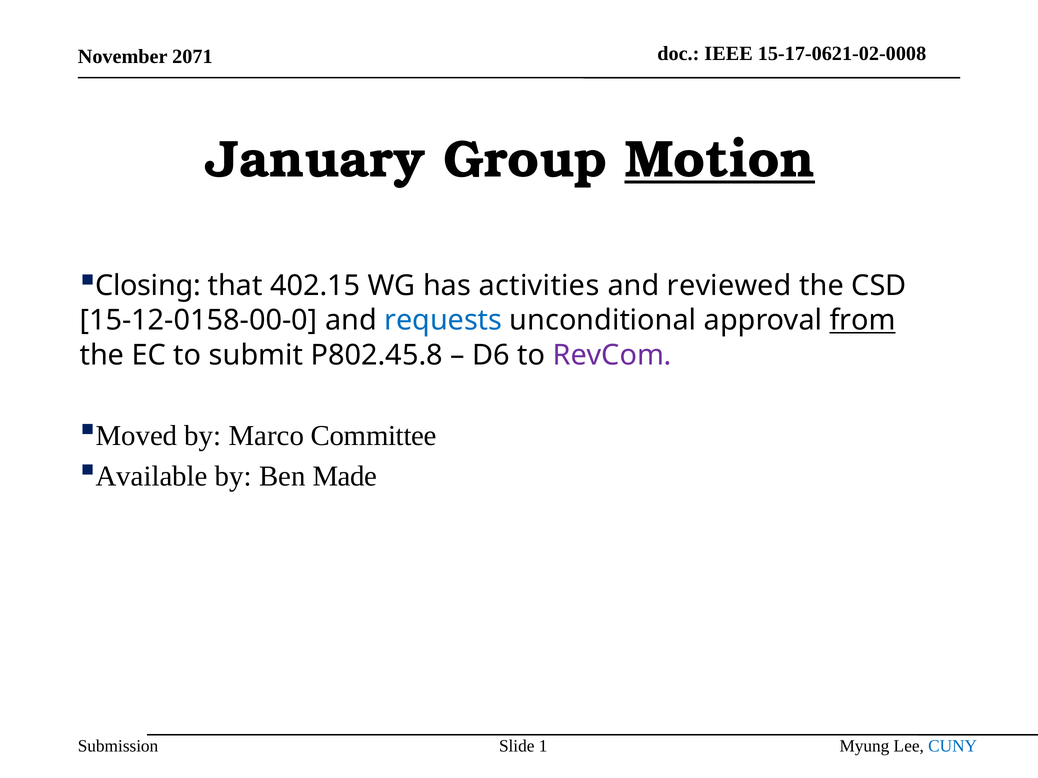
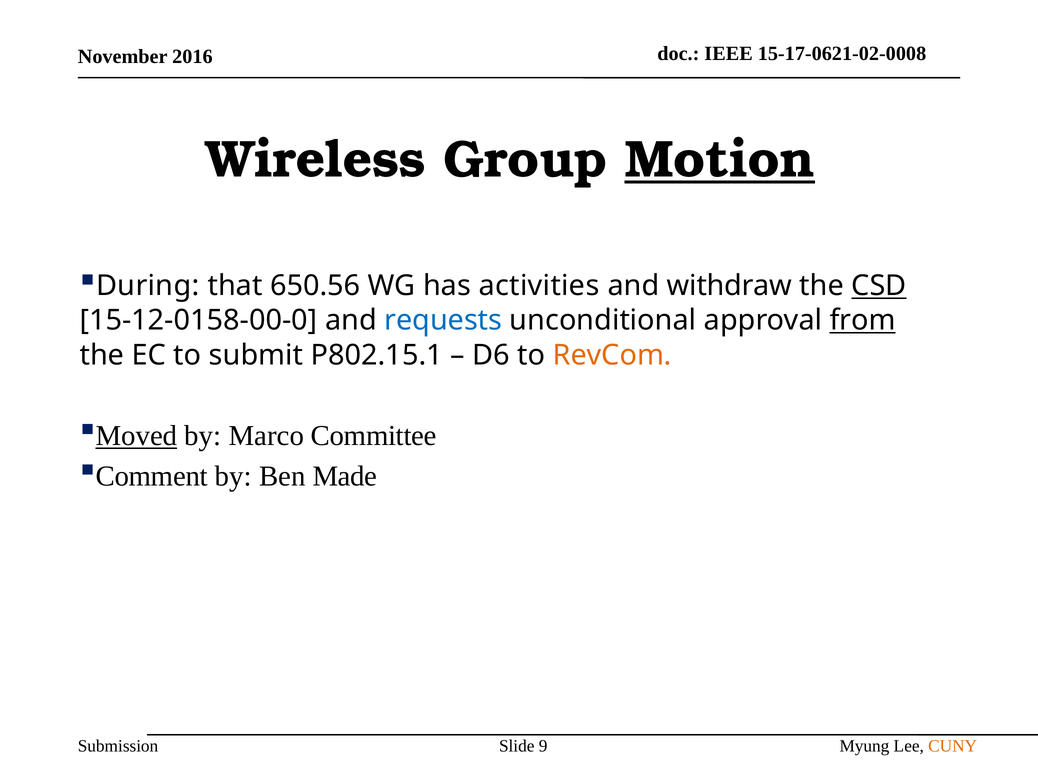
2071: 2071 -> 2016 (192, 57)
January: January -> Wireless (316, 160)
Closing: Closing -> During (148, 286)
402.15: 402.15 -> 650.56 (315, 286)
reviewed: reviewed -> withdraw (730, 286)
CSD underline: none -> present (879, 286)
P802.45.8: P802.45.8 -> P802.15.1 (377, 355)
RevCom colour: purple -> orange (612, 355)
Moved underline: none -> present (136, 436)
Available: Available -> Comment (152, 476)
1: 1 -> 9 (543, 747)
CUNY colour: blue -> orange (953, 747)
